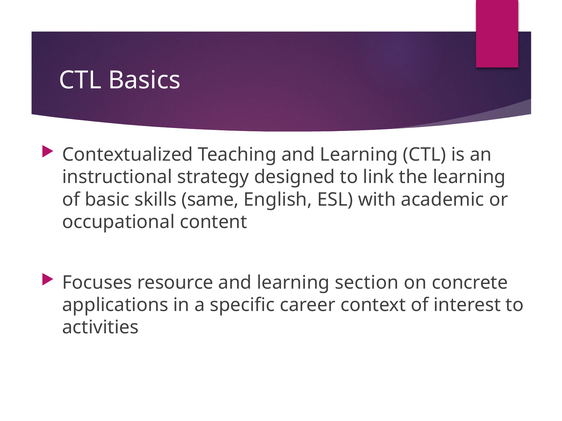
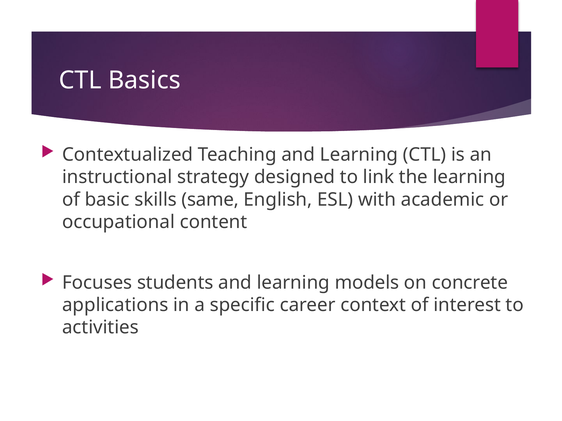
resource: resource -> students (175, 283)
section: section -> models (367, 283)
